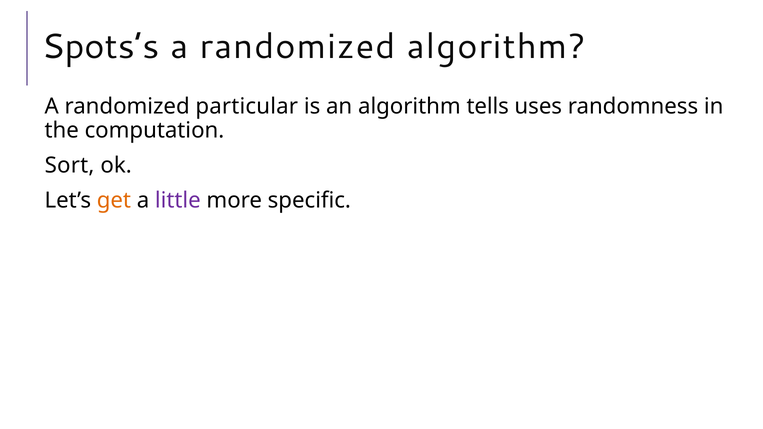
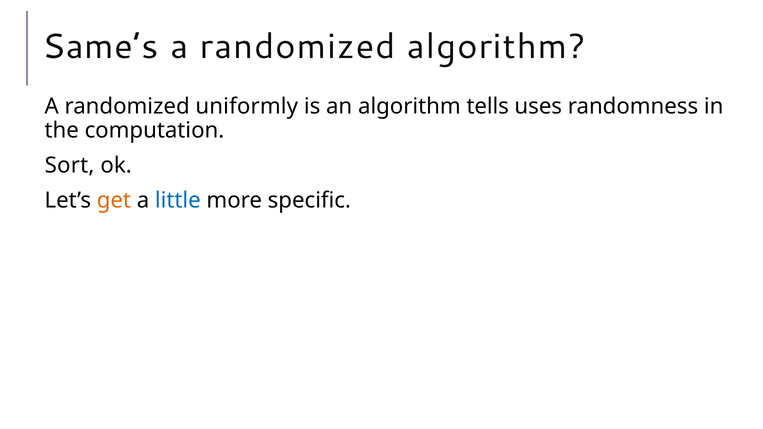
Spots’s: Spots’s -> Same’s (100, 47)
particular: particular -> uniformly (247, 106)
little colour: purple -> blue (178, 201)
